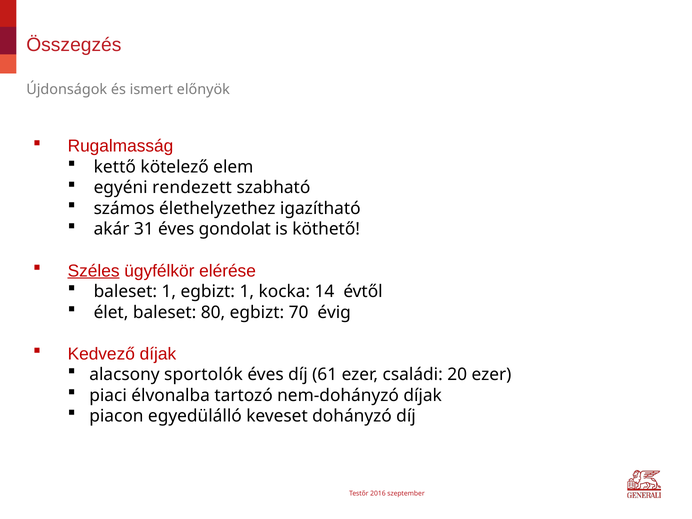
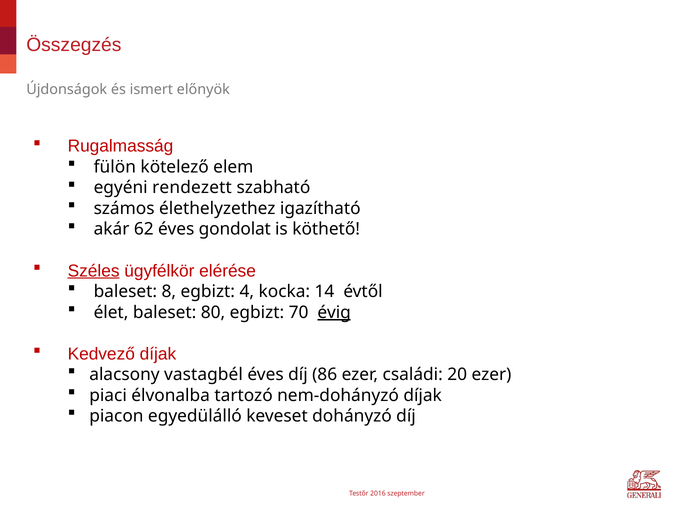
kettő: kettő -> fülön (115, 167)
31: 31 -> 62 (144, 229)
baleset 1: 1 -> 8 (169, 292)
egbizt 1: 1 -> 4 (247, 292)
évig underline: none -> present (334, 312)
sportolók: sportolók -> vastagbél (203, 375)
61: 61 -> 86 (325, 375)
